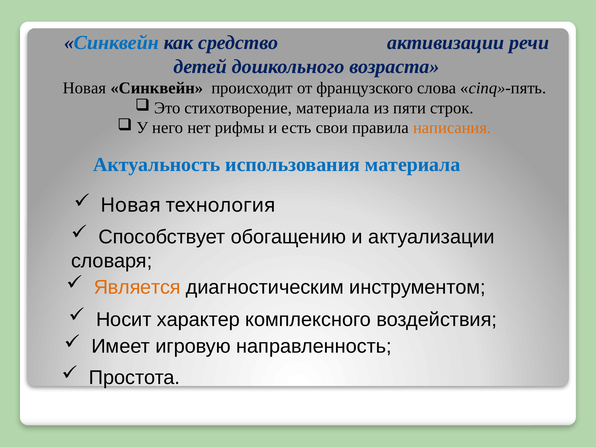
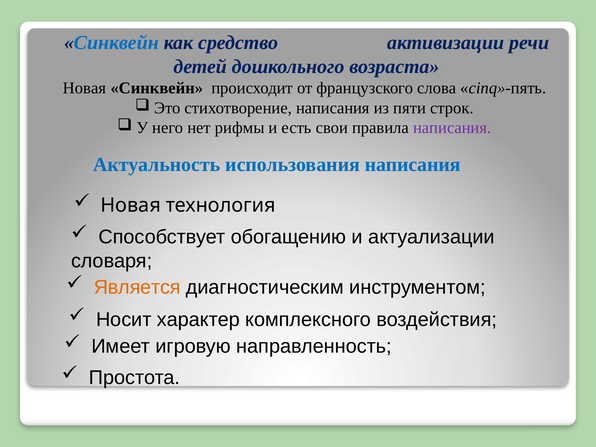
стихотворение материала: материала -> написания (333, 108)
написания colour: orange -> purple (452, 128)
использования материала: материала -> написания (413, 165)
